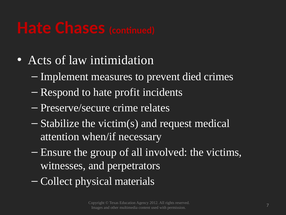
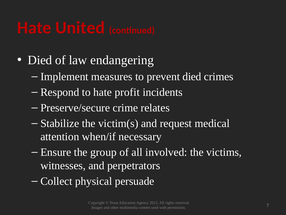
Chases: Chases -> United (80, 28)
Acts: Acts -> Died (40, 60)
intimidation: intimidation -> endangering (122, 60)
materials: materials -> persuade (135, 181)
